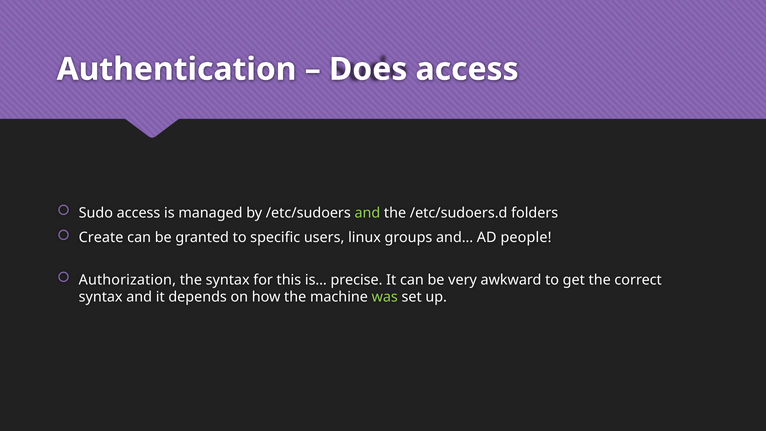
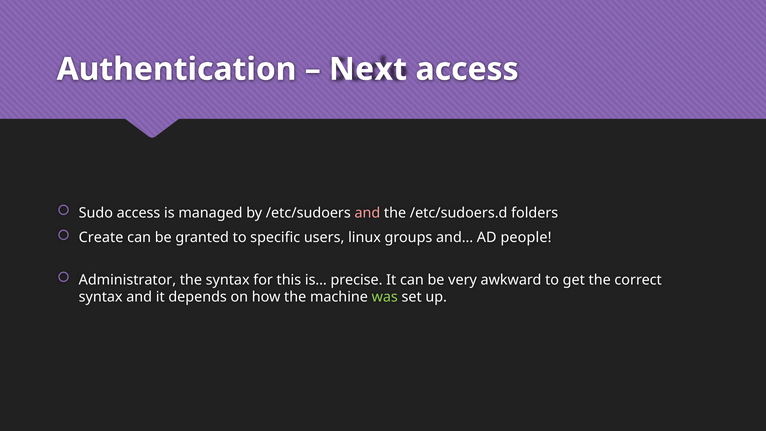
Does: Does -> Next (368, 69)
and colour: light green -> pink (367, 213)
Authorization: Authorization -> Administrator (127, 280)
